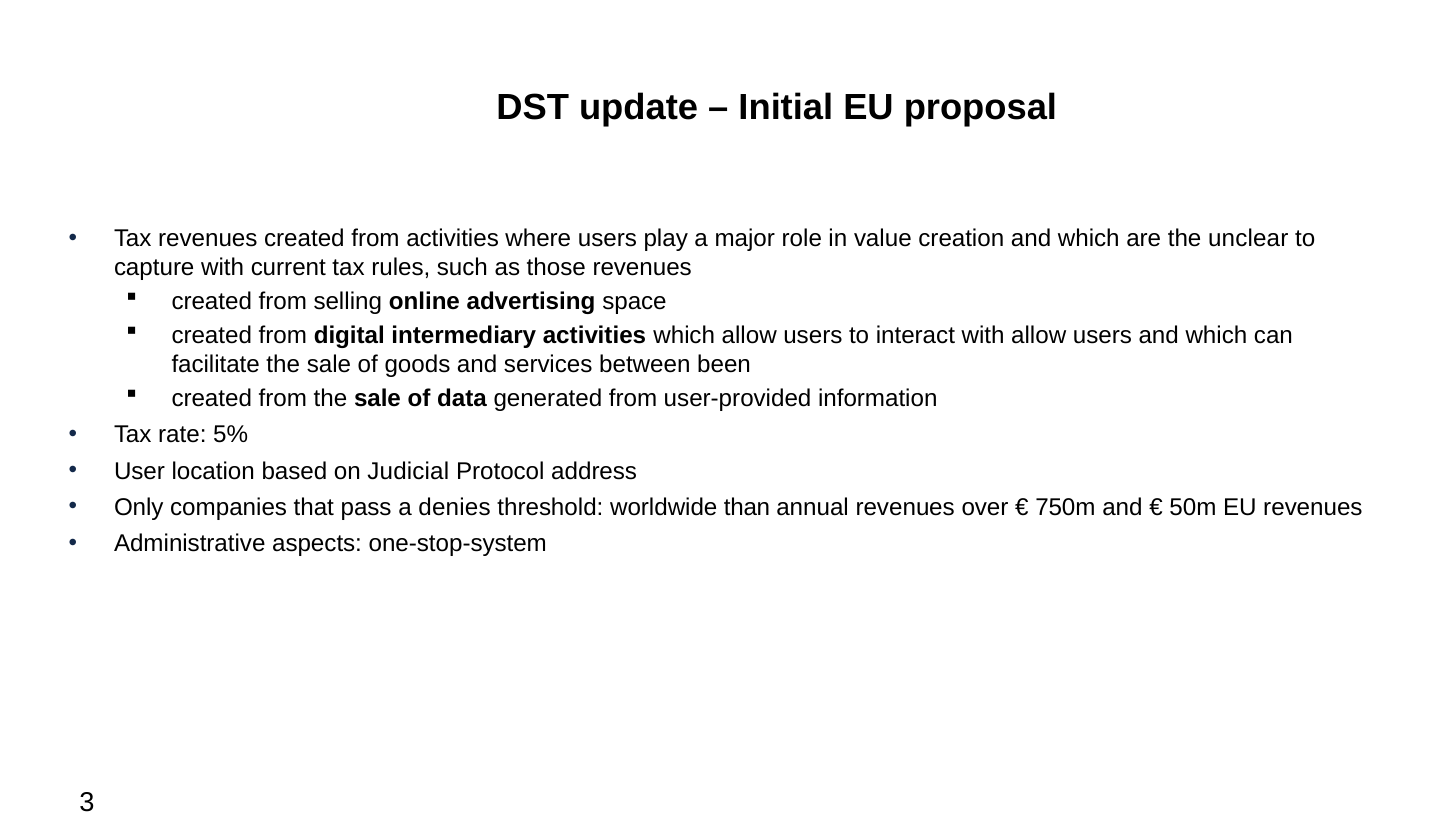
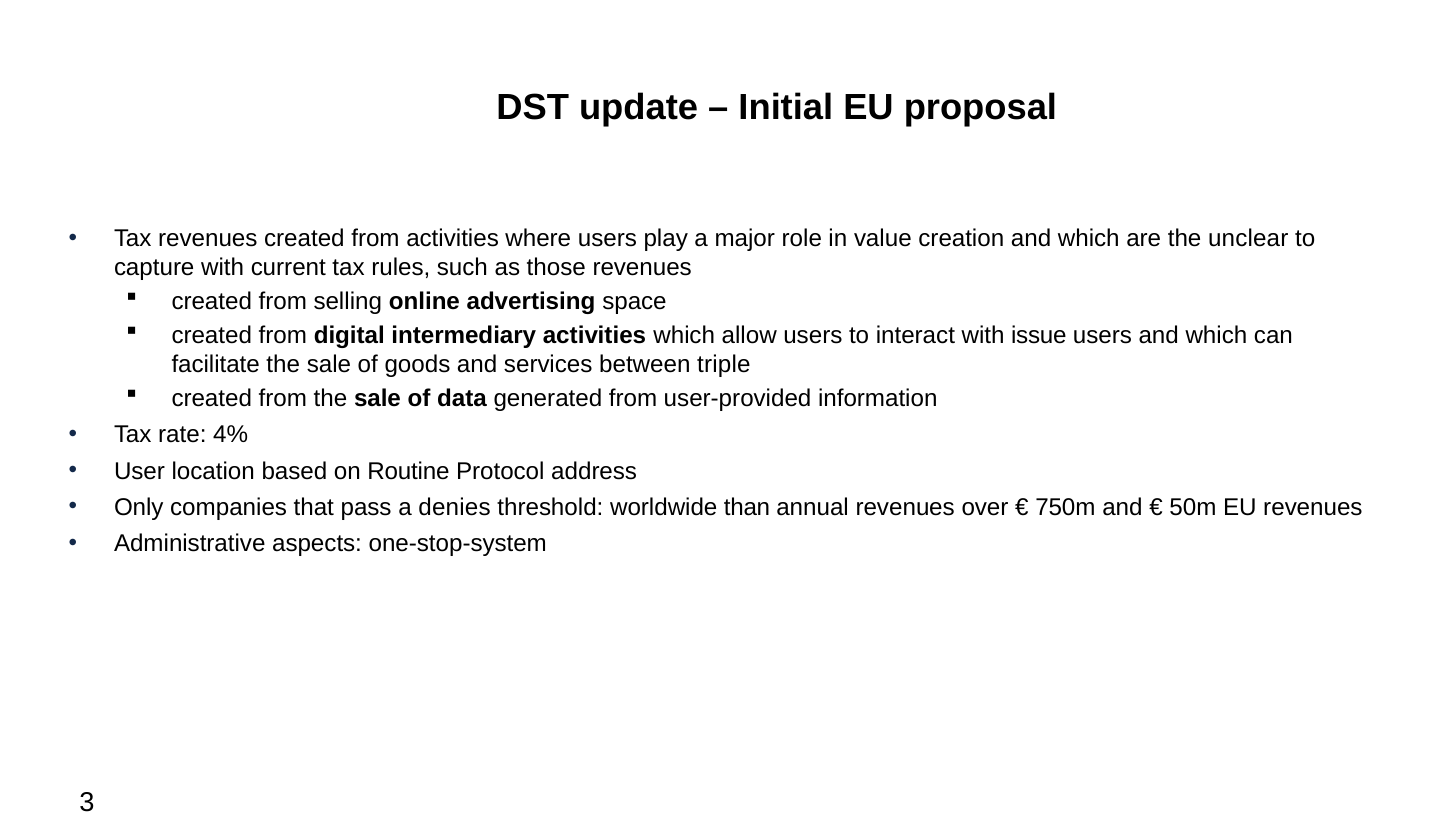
with allow: allow -> issue (1039, 336)
been: been -> triple (724, 365)
5%: 5% -> 4% (231, 435)
Judicial: Judicial -> Routine (409, 471)
